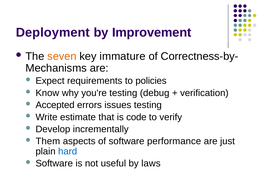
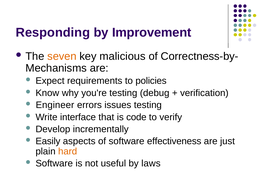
Deployment: Deployment -> Responding (53, 33)
immature: immature -> malicious (123, 56)
Accepted: Accepted -> Engineer (55, 105)
estimate: estimate -> interface (78, 117)
Them: Them -> Easily (48, 142)
performance: performance -> effectiveness (174, 142)
hard colour: blue -> orange (68, 152)
